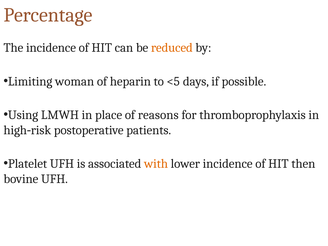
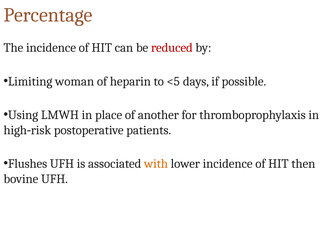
reduced colour: orange -> red (172, 48)
reasons: reasons -> another (158, 115)
Platelet: Platelet -> Flushes (28, 164)
